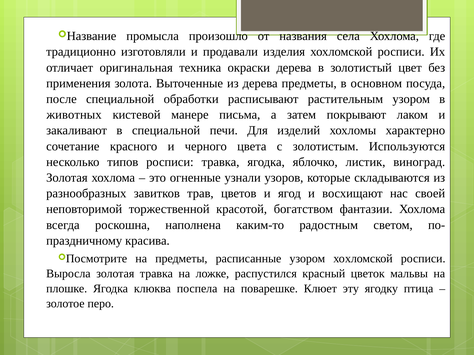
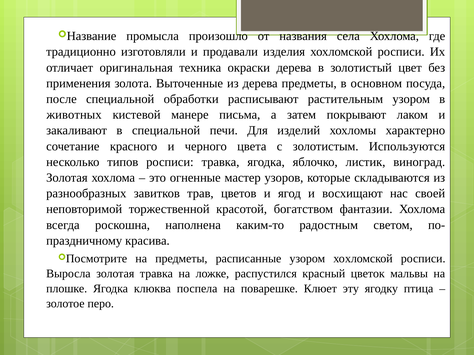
узнали: узнали -> мастер (243, 178)
